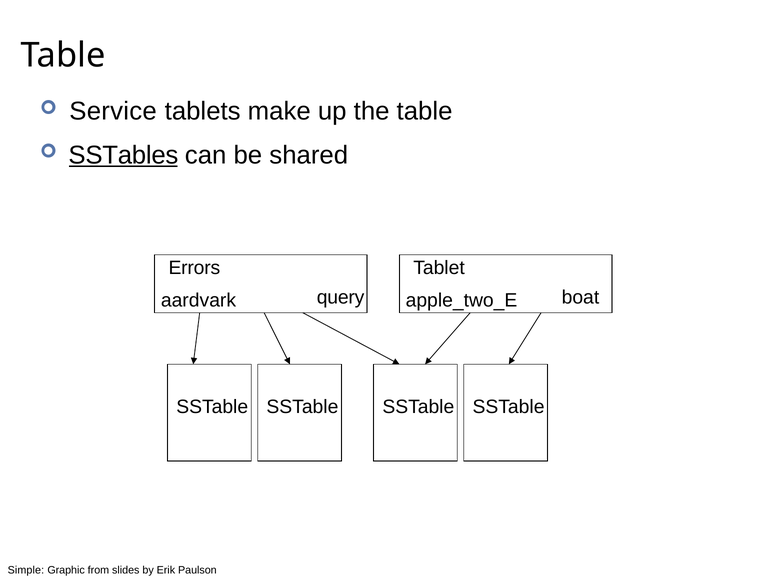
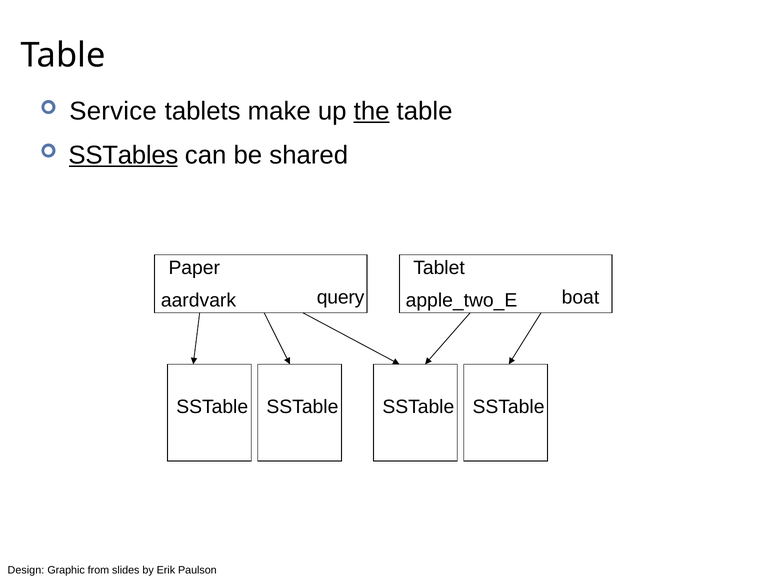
the underline: none -> present (372, 111)
Errors: Errors -> Paper (194, 268)
Simple: Simple -> Design (26, 570)
